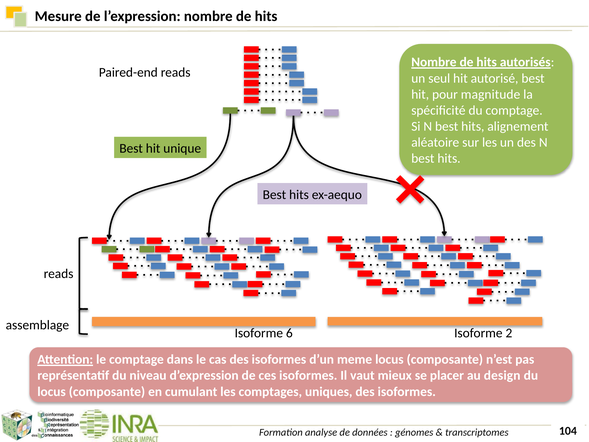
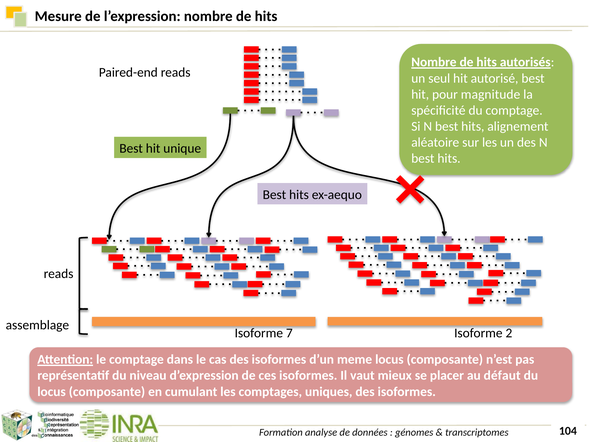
6: 6 -> 7 (289, 333)
design: design -> défaut (502, 375)
